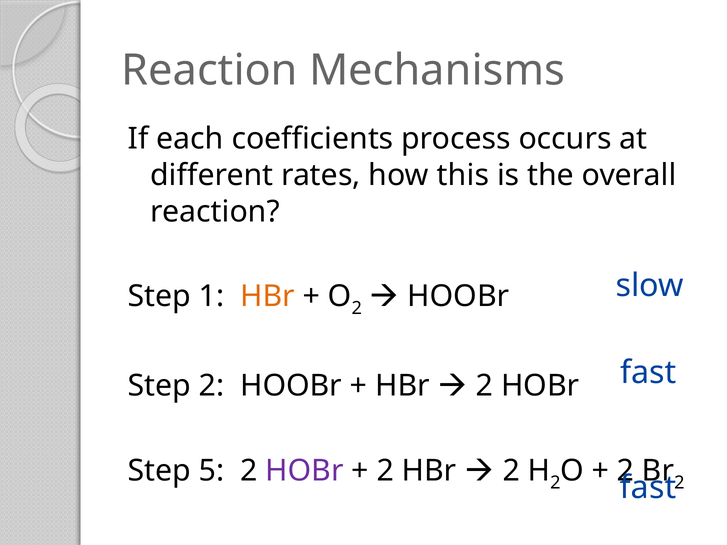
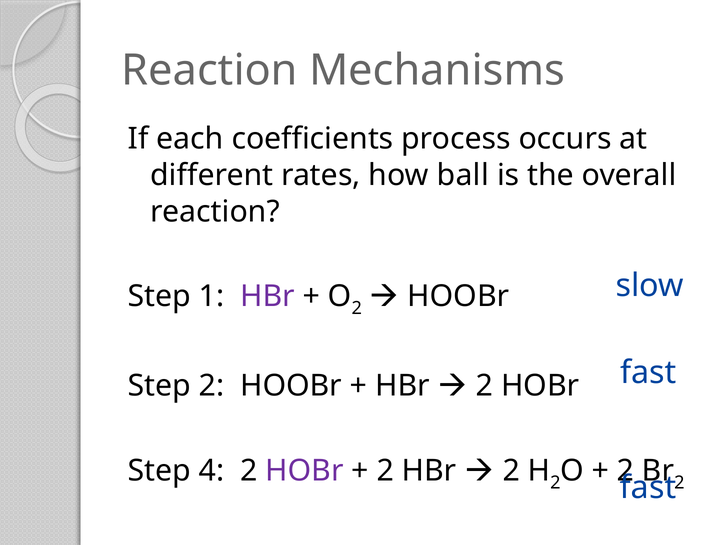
this: this -> ball (463, 175)
HBr colour: orange -> purple (267, 297)
5: 5 -> 4 (212, 471)
